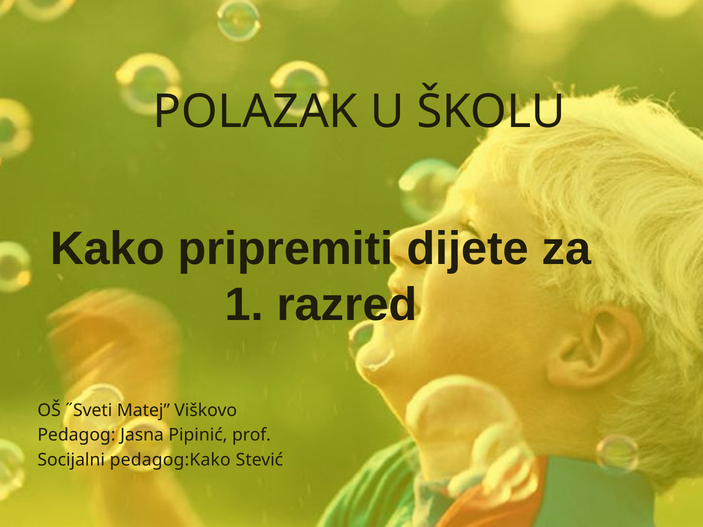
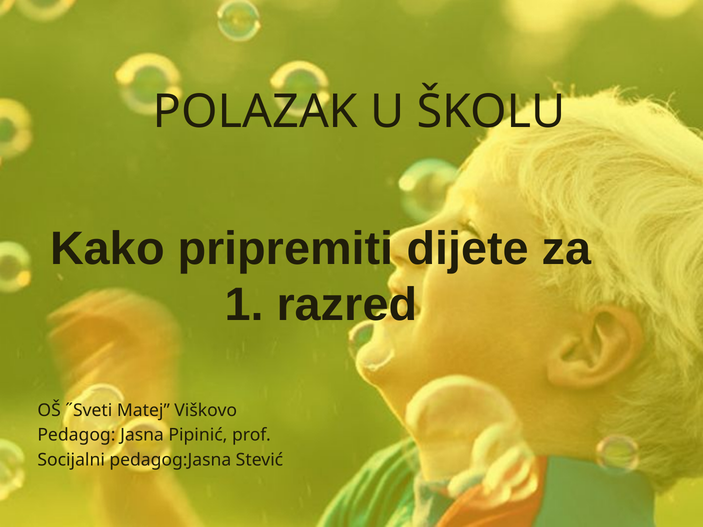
pedagog:Kako: pedagog:Kako -> pedagog:Jasna (170, 460)
